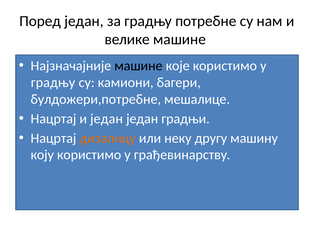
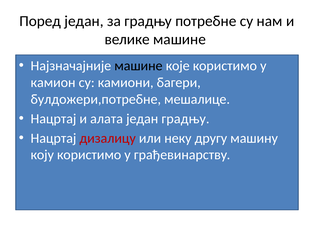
градњу: градњу -> камион (53, 83)
и један: један -> алата (107, 119)
један градњи: градњи -> градњу (185, 119)
дизалицу colour: orange -> red (108, 138)
